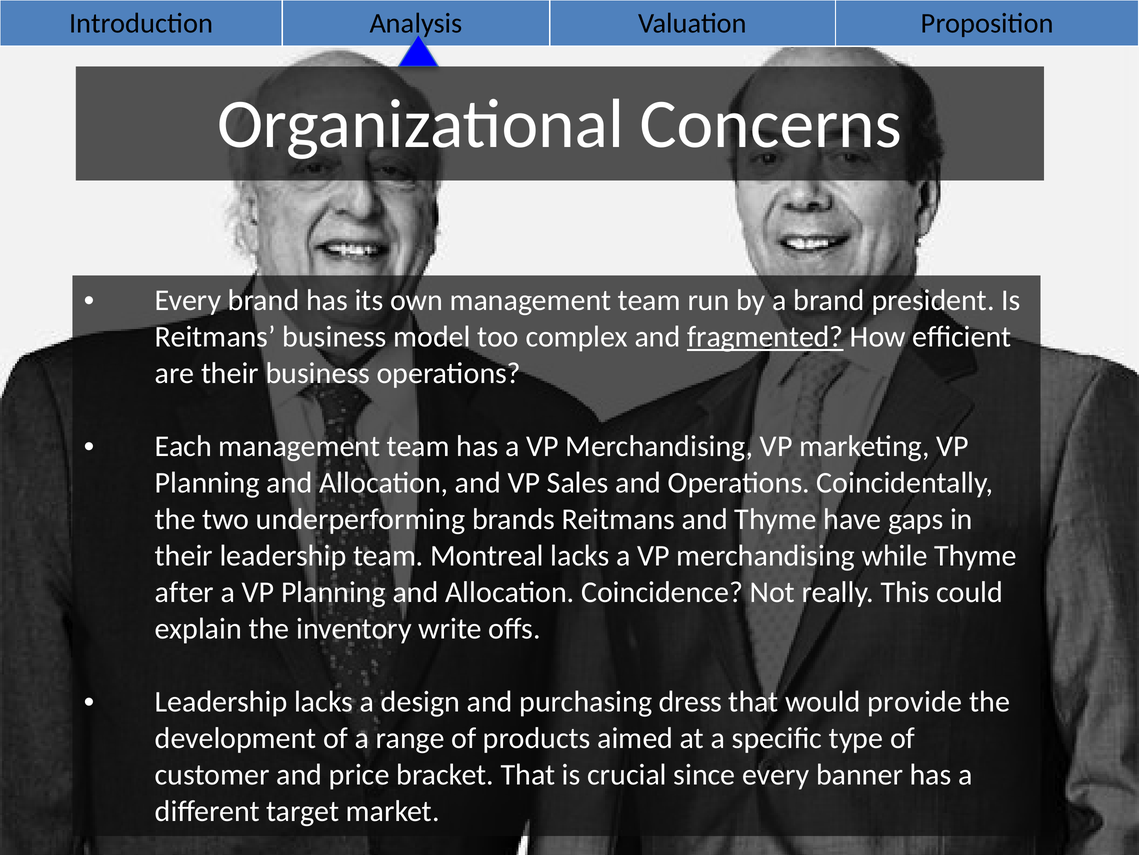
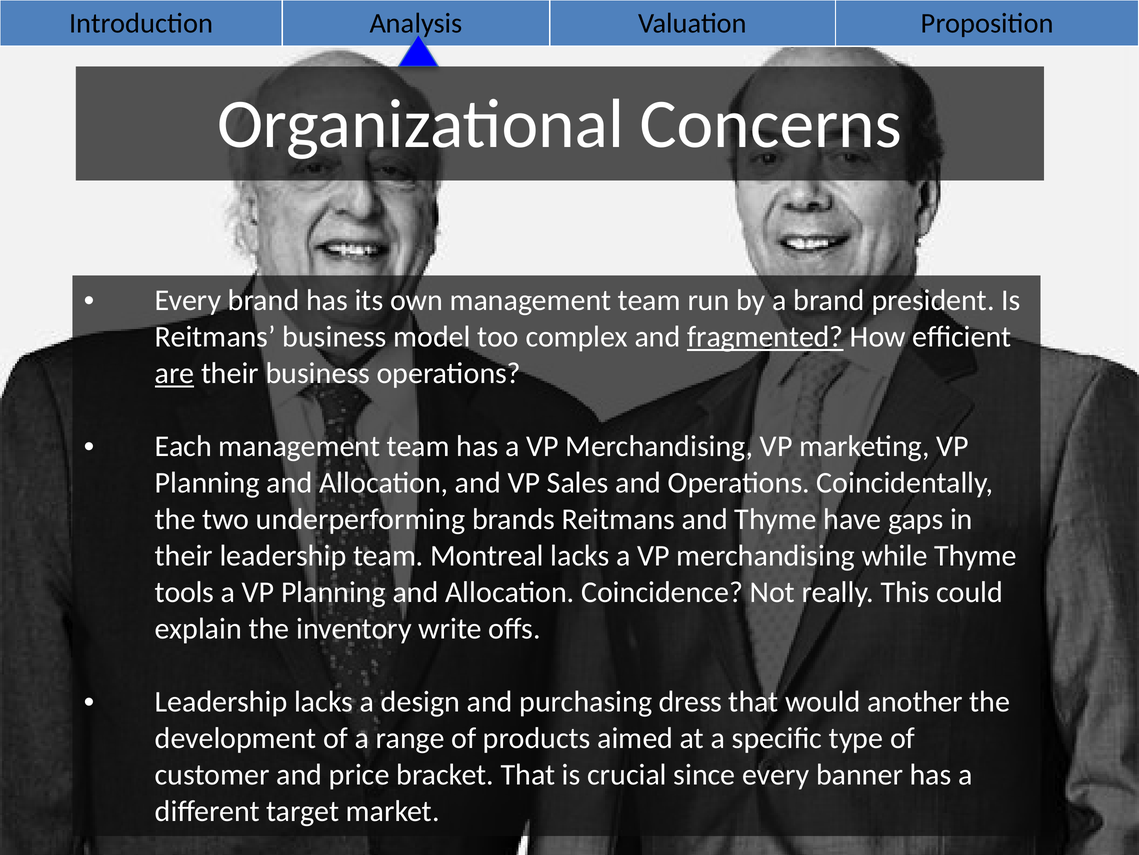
are underline: none -> present (175, 373)
after: after -> tools (185, 592)
provide: provide -> another (915, 701)
